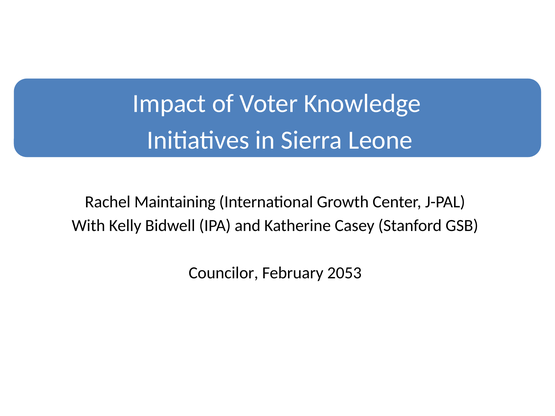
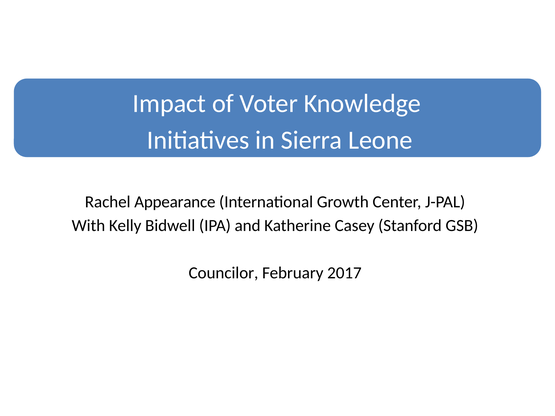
Maintaining: Maintaining -> Appearance (175, 202)
2053: 2053 -> 2017 (344, 273)
